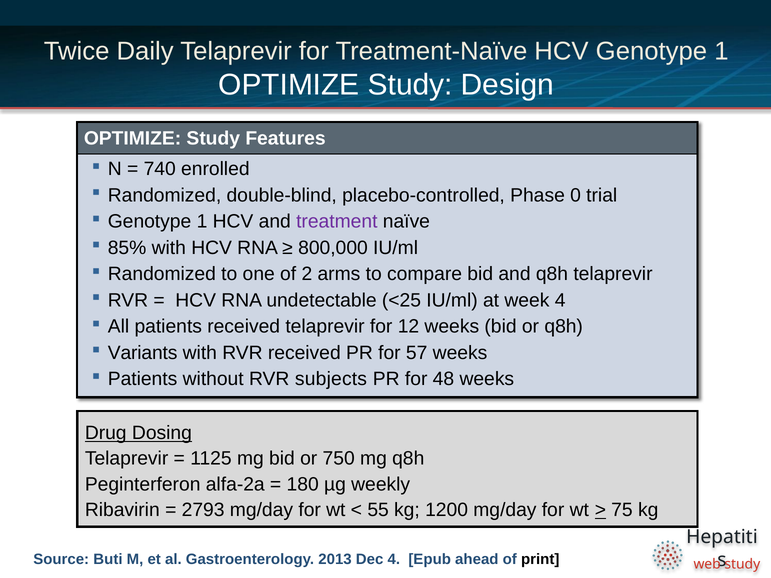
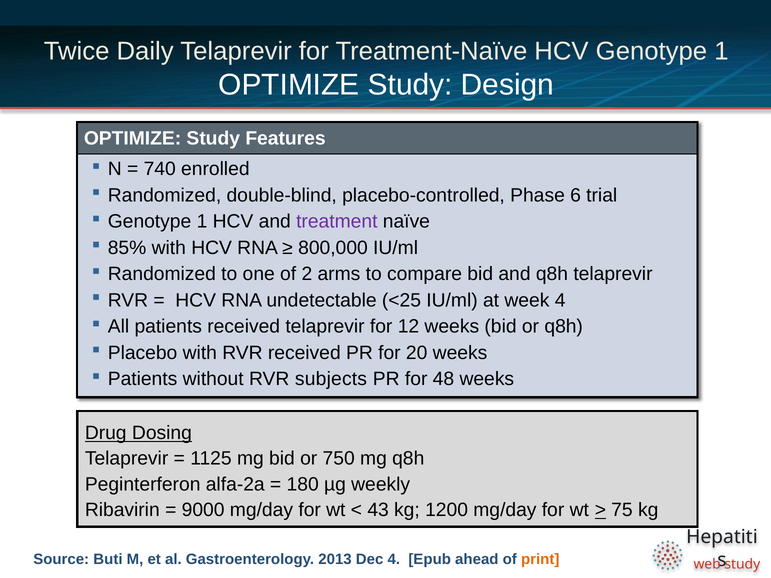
0: 0 -> 6 (576, 195)
Variants: Variants -> Placebo (143, 353)
57: 57 -> 20 (417, 353)
2793: 2793 -> 9000 (203, 510)
55: 55 -> 43 (378, 510)
print colour: black -> orange (540, 559)
